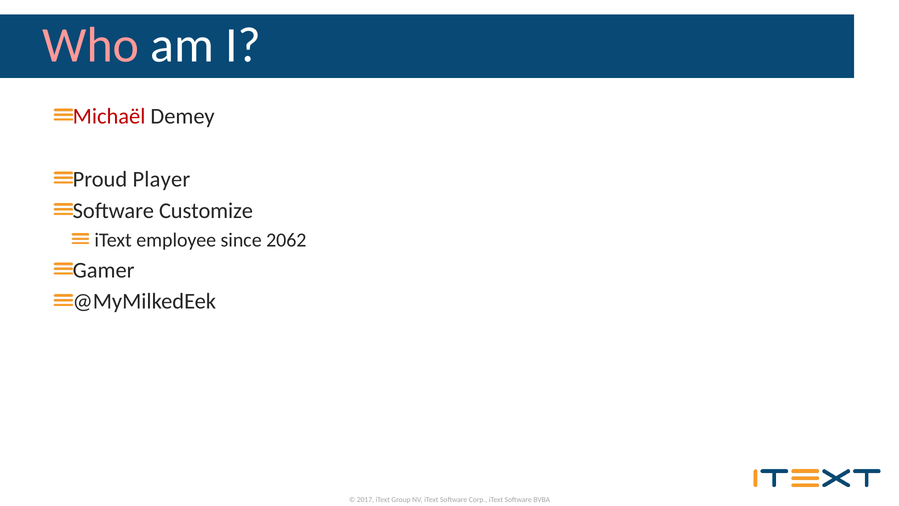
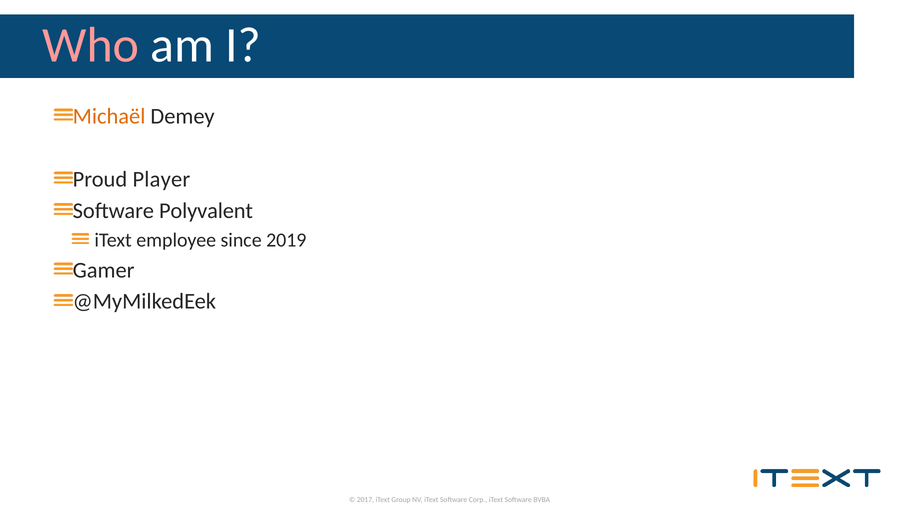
Michaël colour: red -> orange (109, 116)
Customize: Customize -> Polyvalent (206, 211)
2062: 2062 -> 2019 (286, 240)
